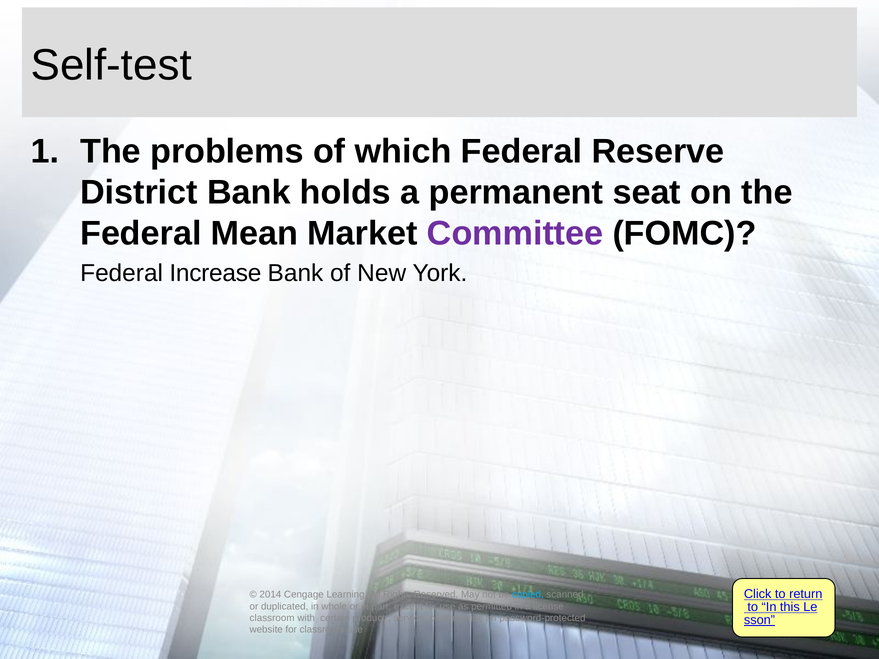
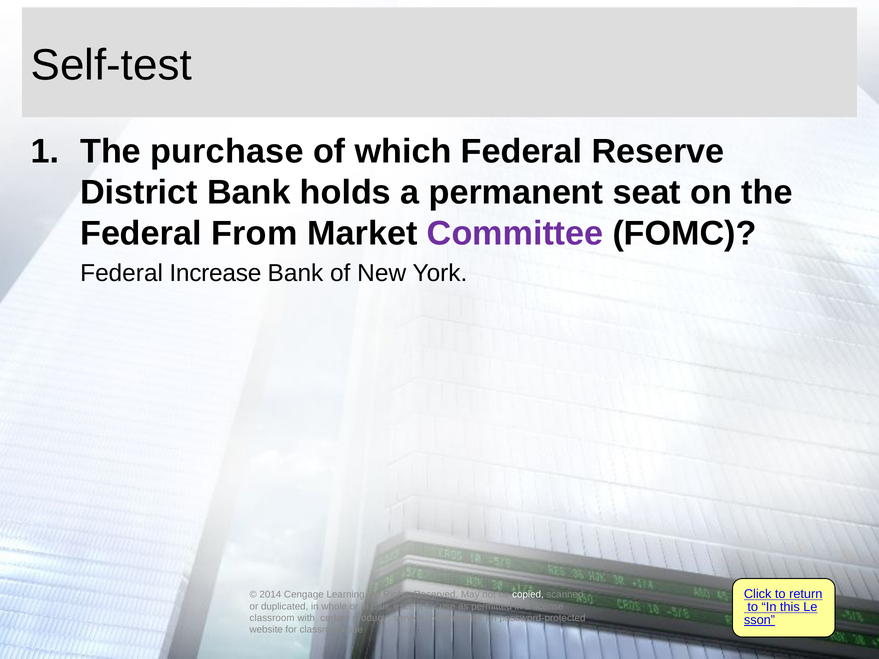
problems: problems -> purchase (227, 152)
Mean: Mean -> From (254, 234)
copied colour: light blue -> white (528, 595)
